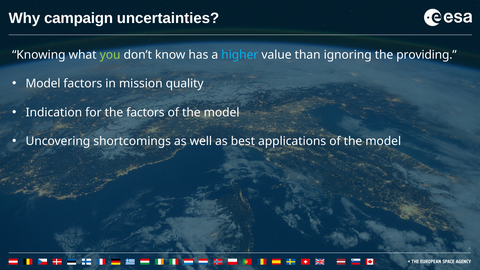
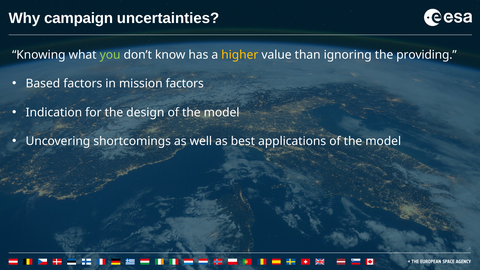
higher colour: light blue -> yellow (240, 55)
Model: Model -> Based (43, 84)
mission quality: quality -> factors (185, 84)
the factors: factors -> design (145, 112)
